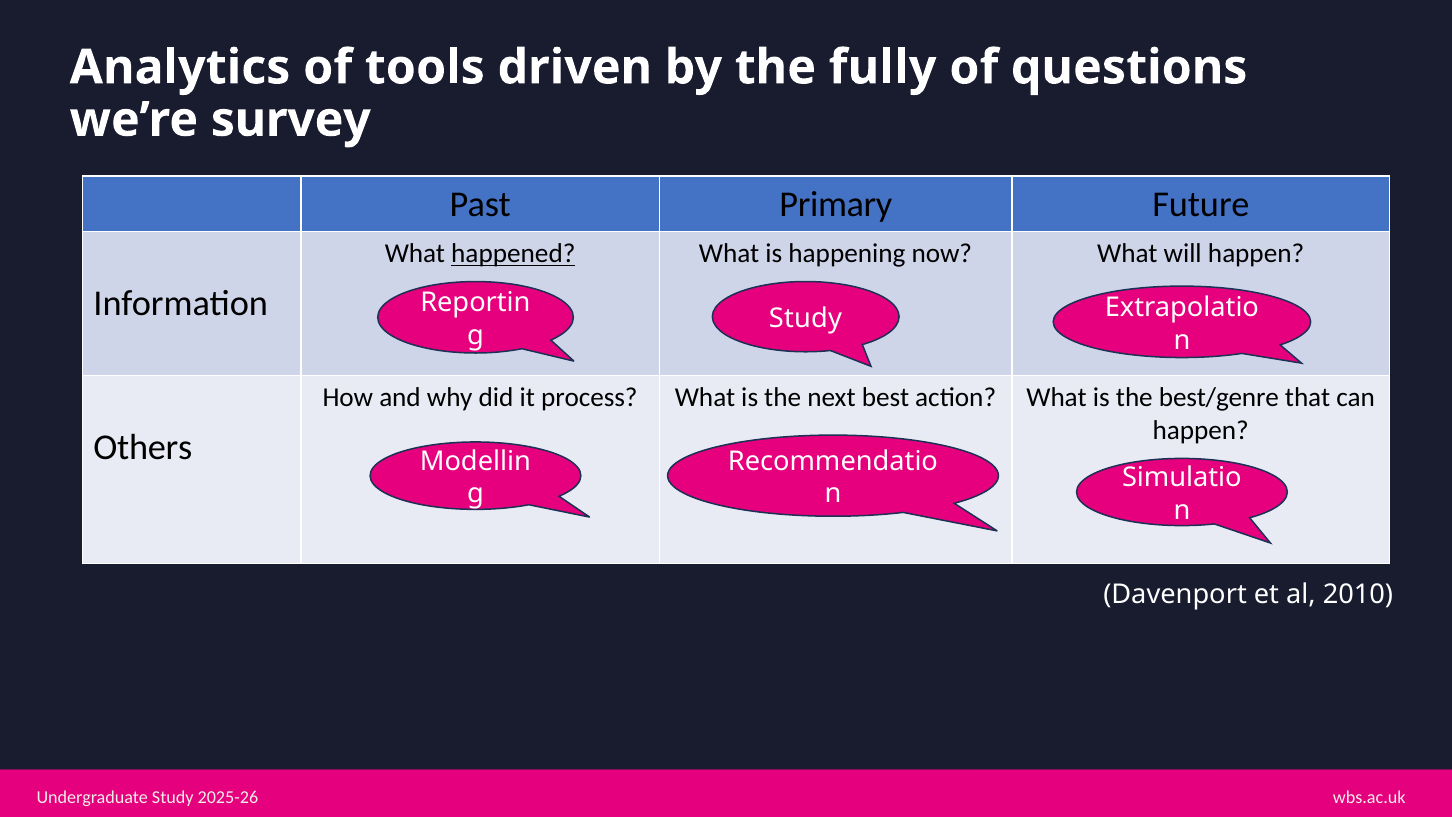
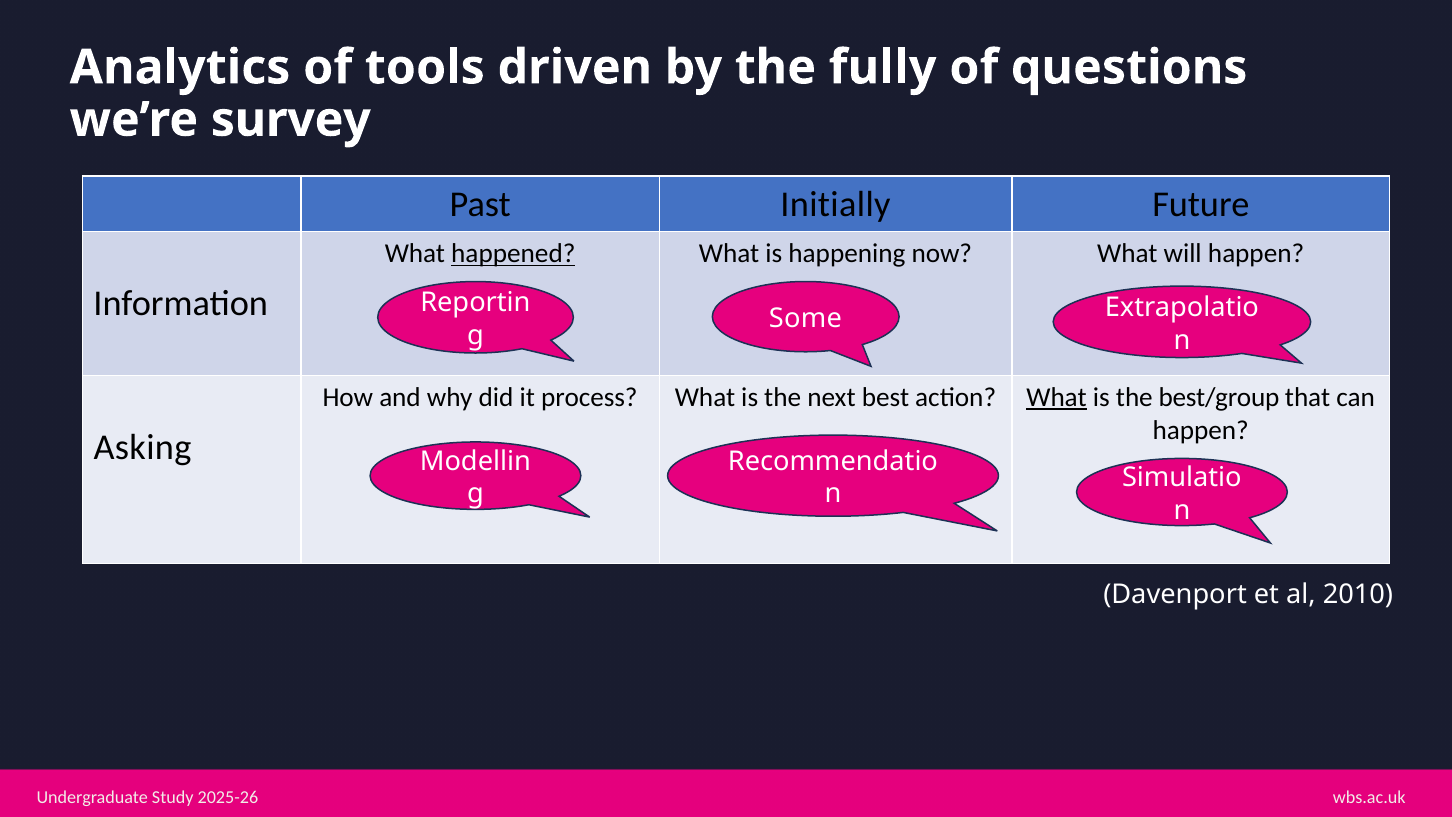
Primary: Primary -> Initially (836, 204)
Study: Study -> Some (805, 318)
What underline: none -> present (1057, 397)
best/genre: best/genre -> best/group (1219, 397)
Others: Others -> Asking (143, 447)
